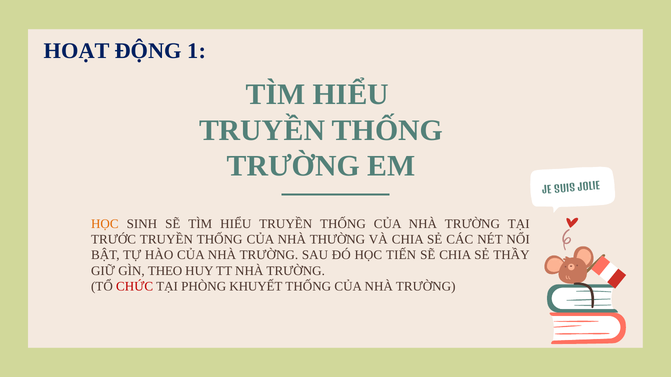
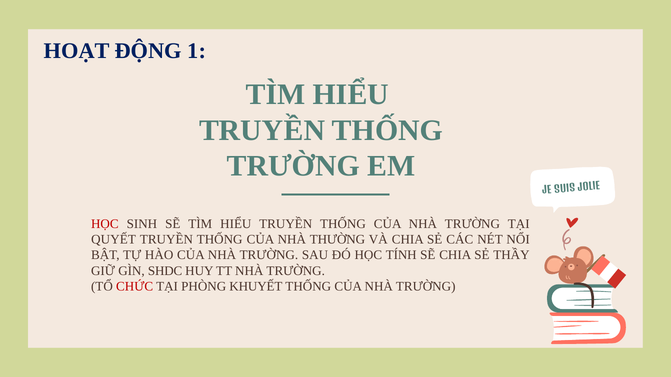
HỌC colour: orange -> red (105, 224)
TRƯỚC: TRƯỚC -> QUYẾT (114, 240)
TIẾN: TIẾN -> TÍNH (401, 255)
THEO: THEO -> SHDC (165, 271)
